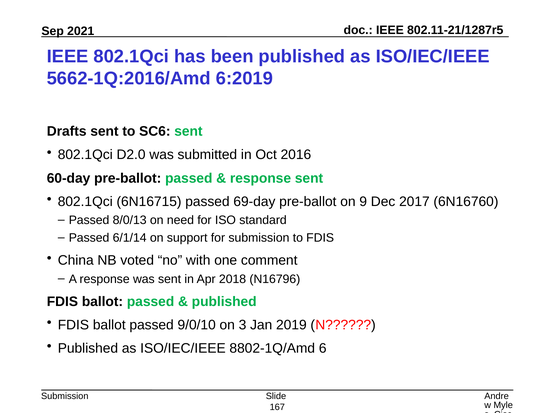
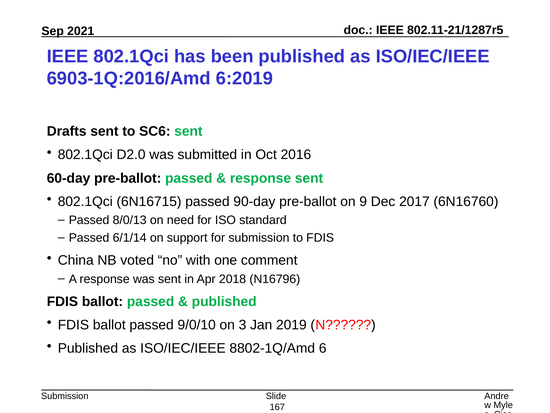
5662-1Q:2016/Amd: 5662-1Q:2016/Amd -> 6903-1Q:2016/Amd (129, 78)
69-day: 69-day -> 90-day (254, 201)
